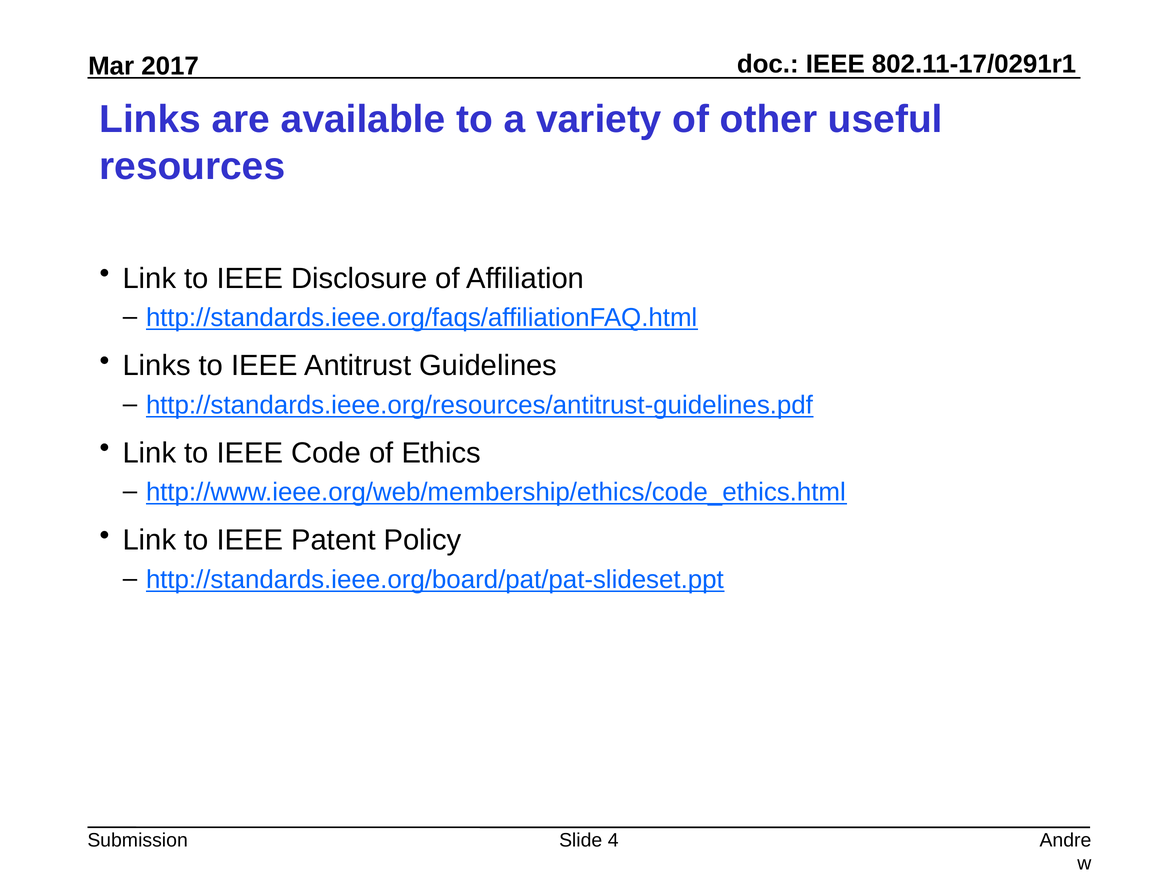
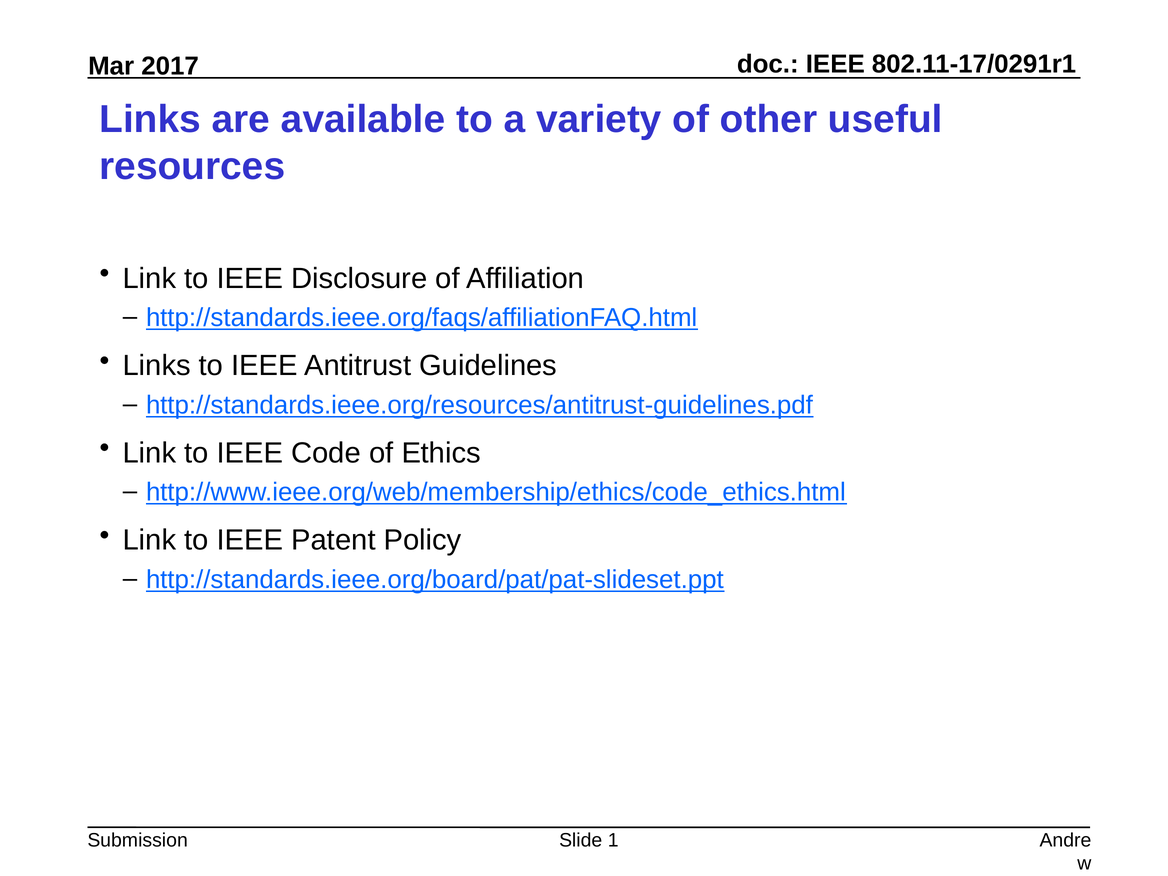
4: 4 -> 1 (613, 840)
